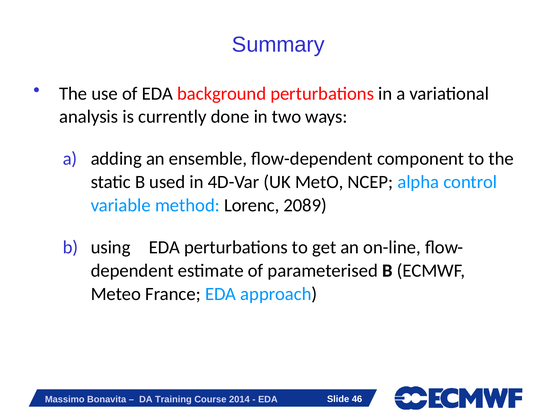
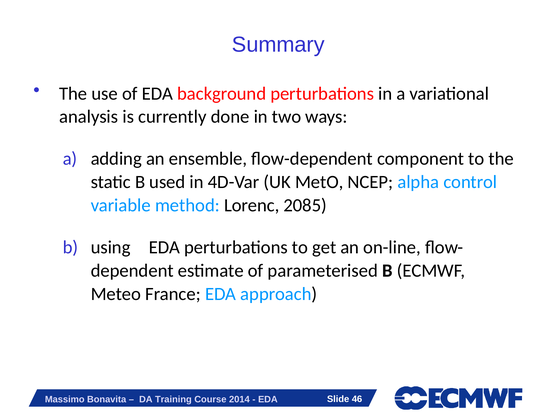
2089: 2089 -> 2085 (305, 205)
